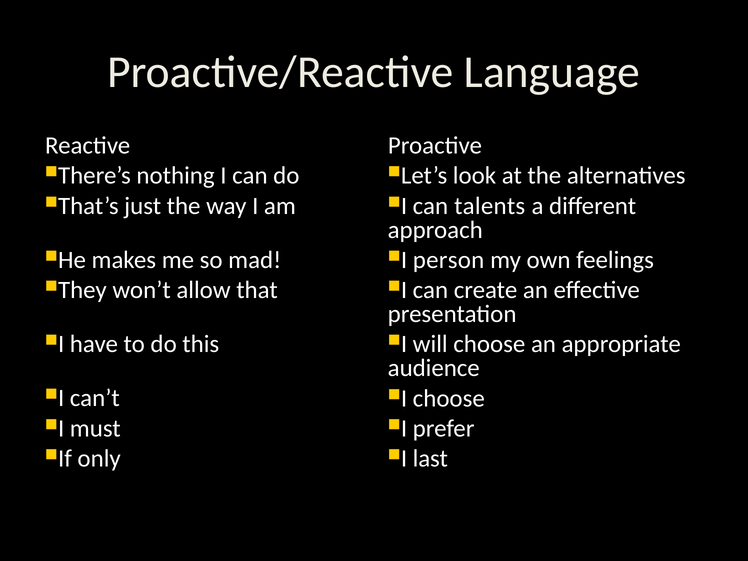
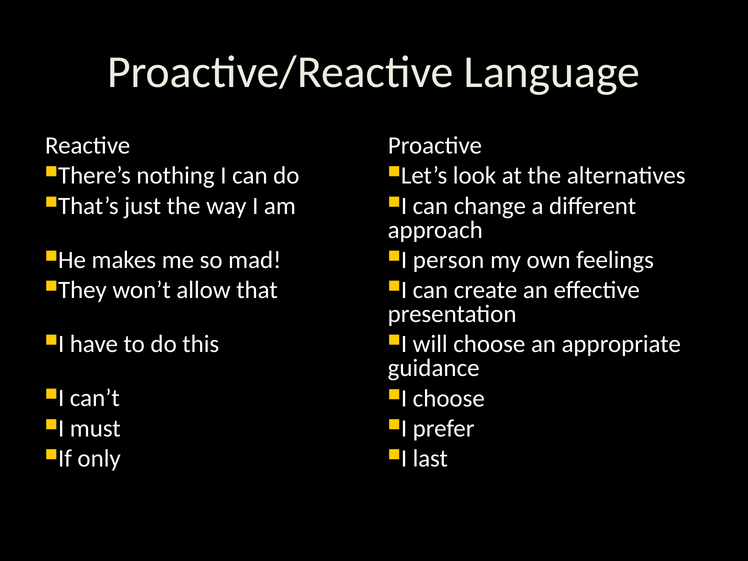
talents: talents -> change (490, 206)
audience: audience -> guidance (434, 368)
